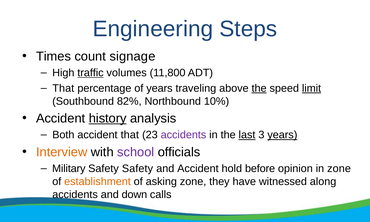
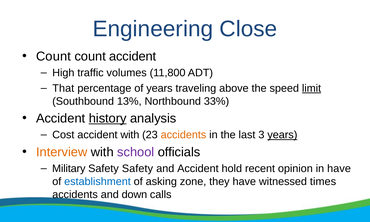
Steps: Steps -> Close (248, 29)
Times: Times -> Count (53, 56)
count signage: signage -> accident (133, 56)
traffic underline: present -> none (90, 73)
the underline: present -> none (259, 88)
82%: 82% -> 13% (129, 101)
10%: 10% -> 33% (217, 101)
Both: Both -> Cost (63, 135)
accident that: that -> with (130, 135)
accidents colour: purple -> orange (183, 135)
last underline: present -> none (247, 135)
before: before -> recent (260, 169)
in zone: zone -> have (339, 169)
establishment colour: orange -> blue (97, 182)
along: along -> times (323, 182)
